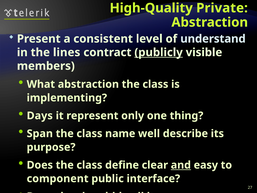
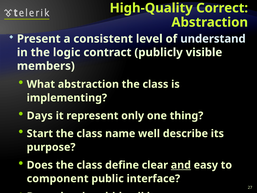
Private: Private -> Correct (222, 8)
lines: lines -> logic (67, 52)
publicly underline: present -> none (159, 52)
Span: Span -> Start (40, 133)
